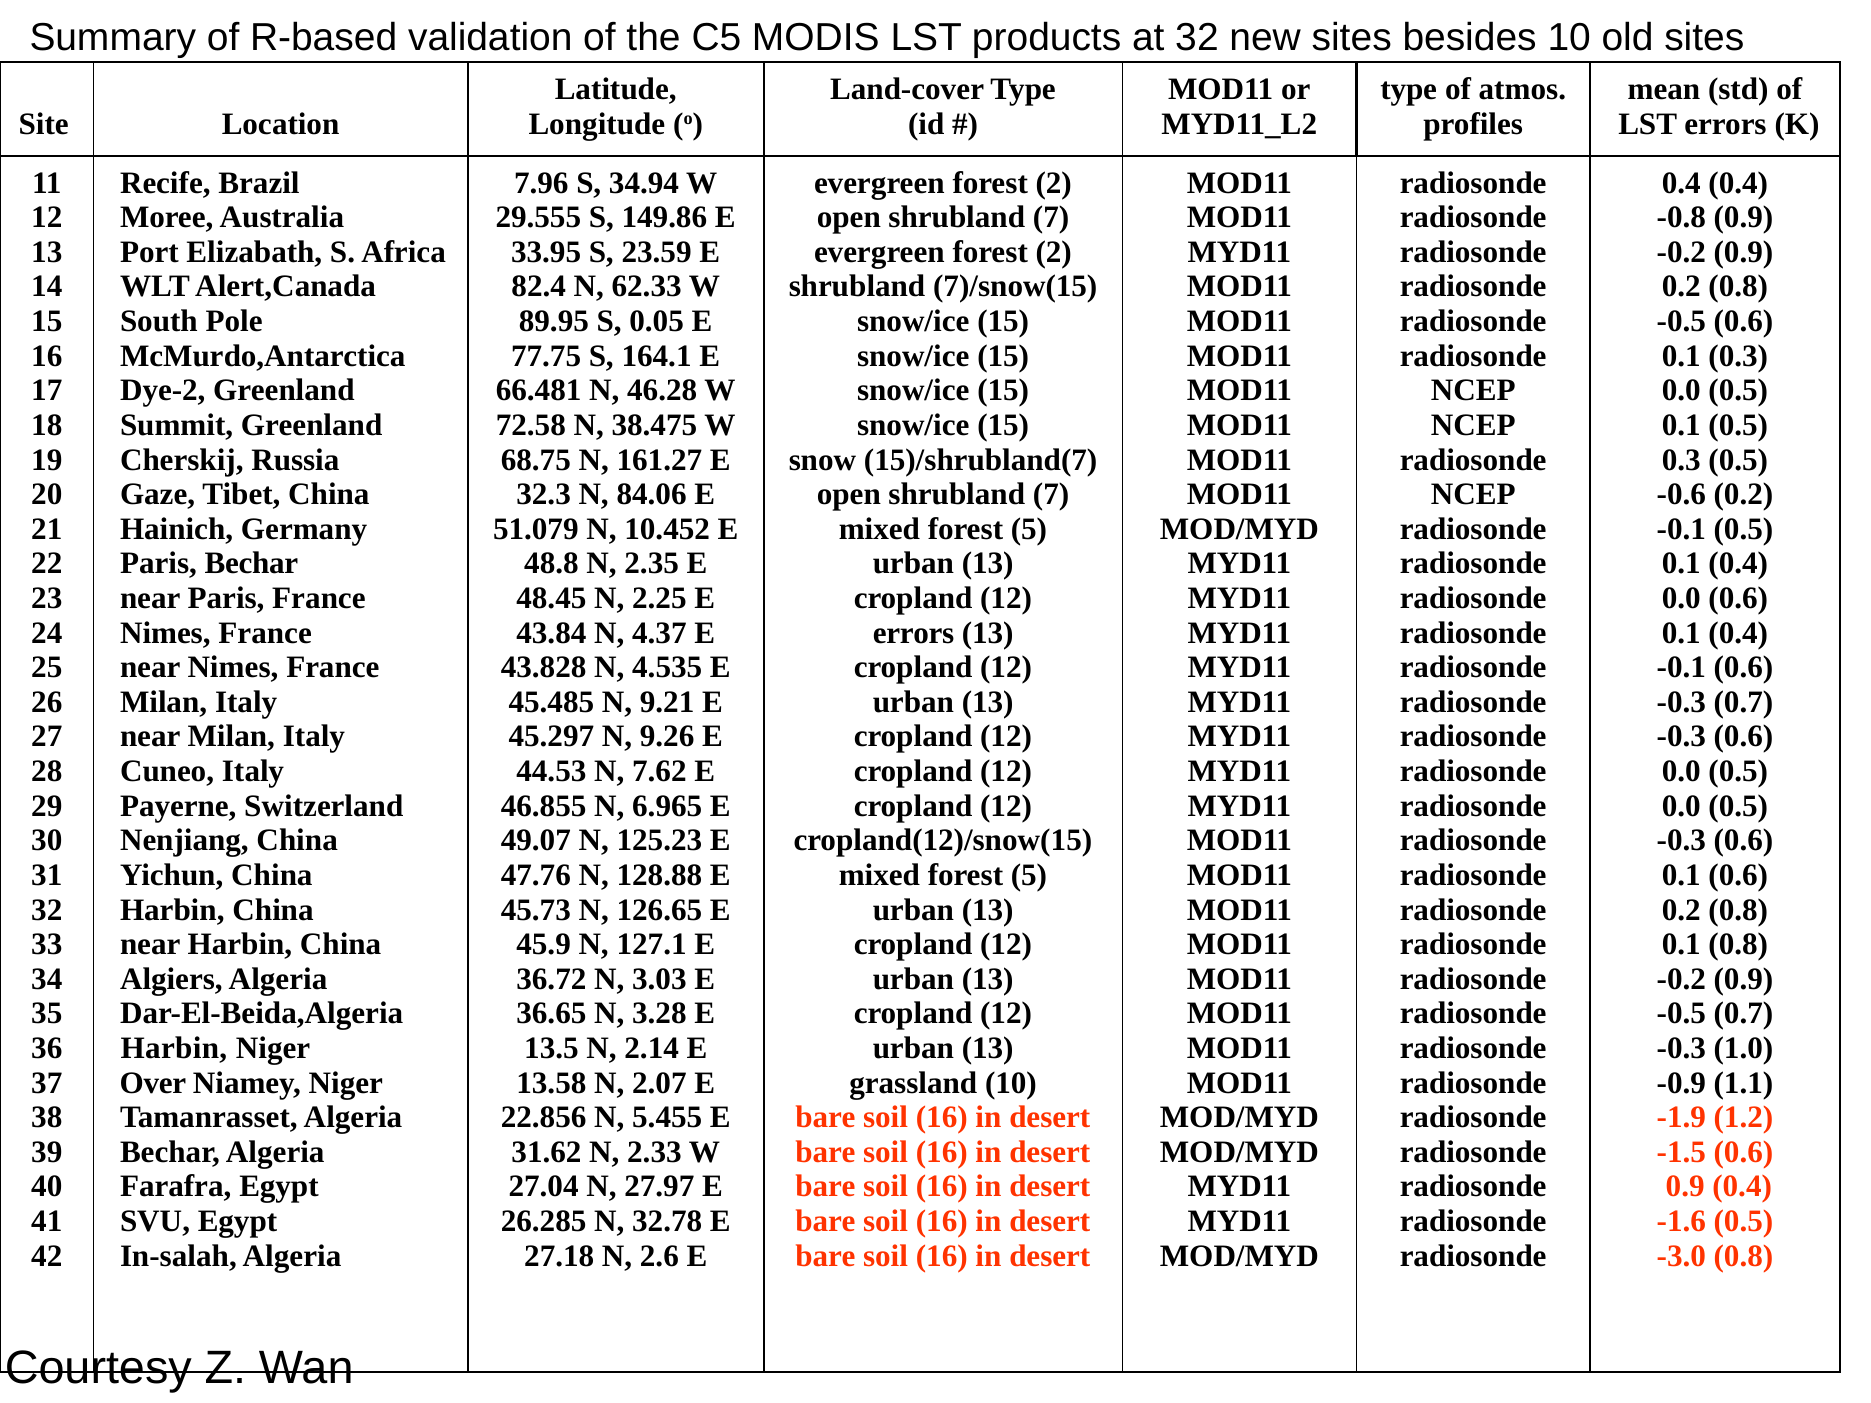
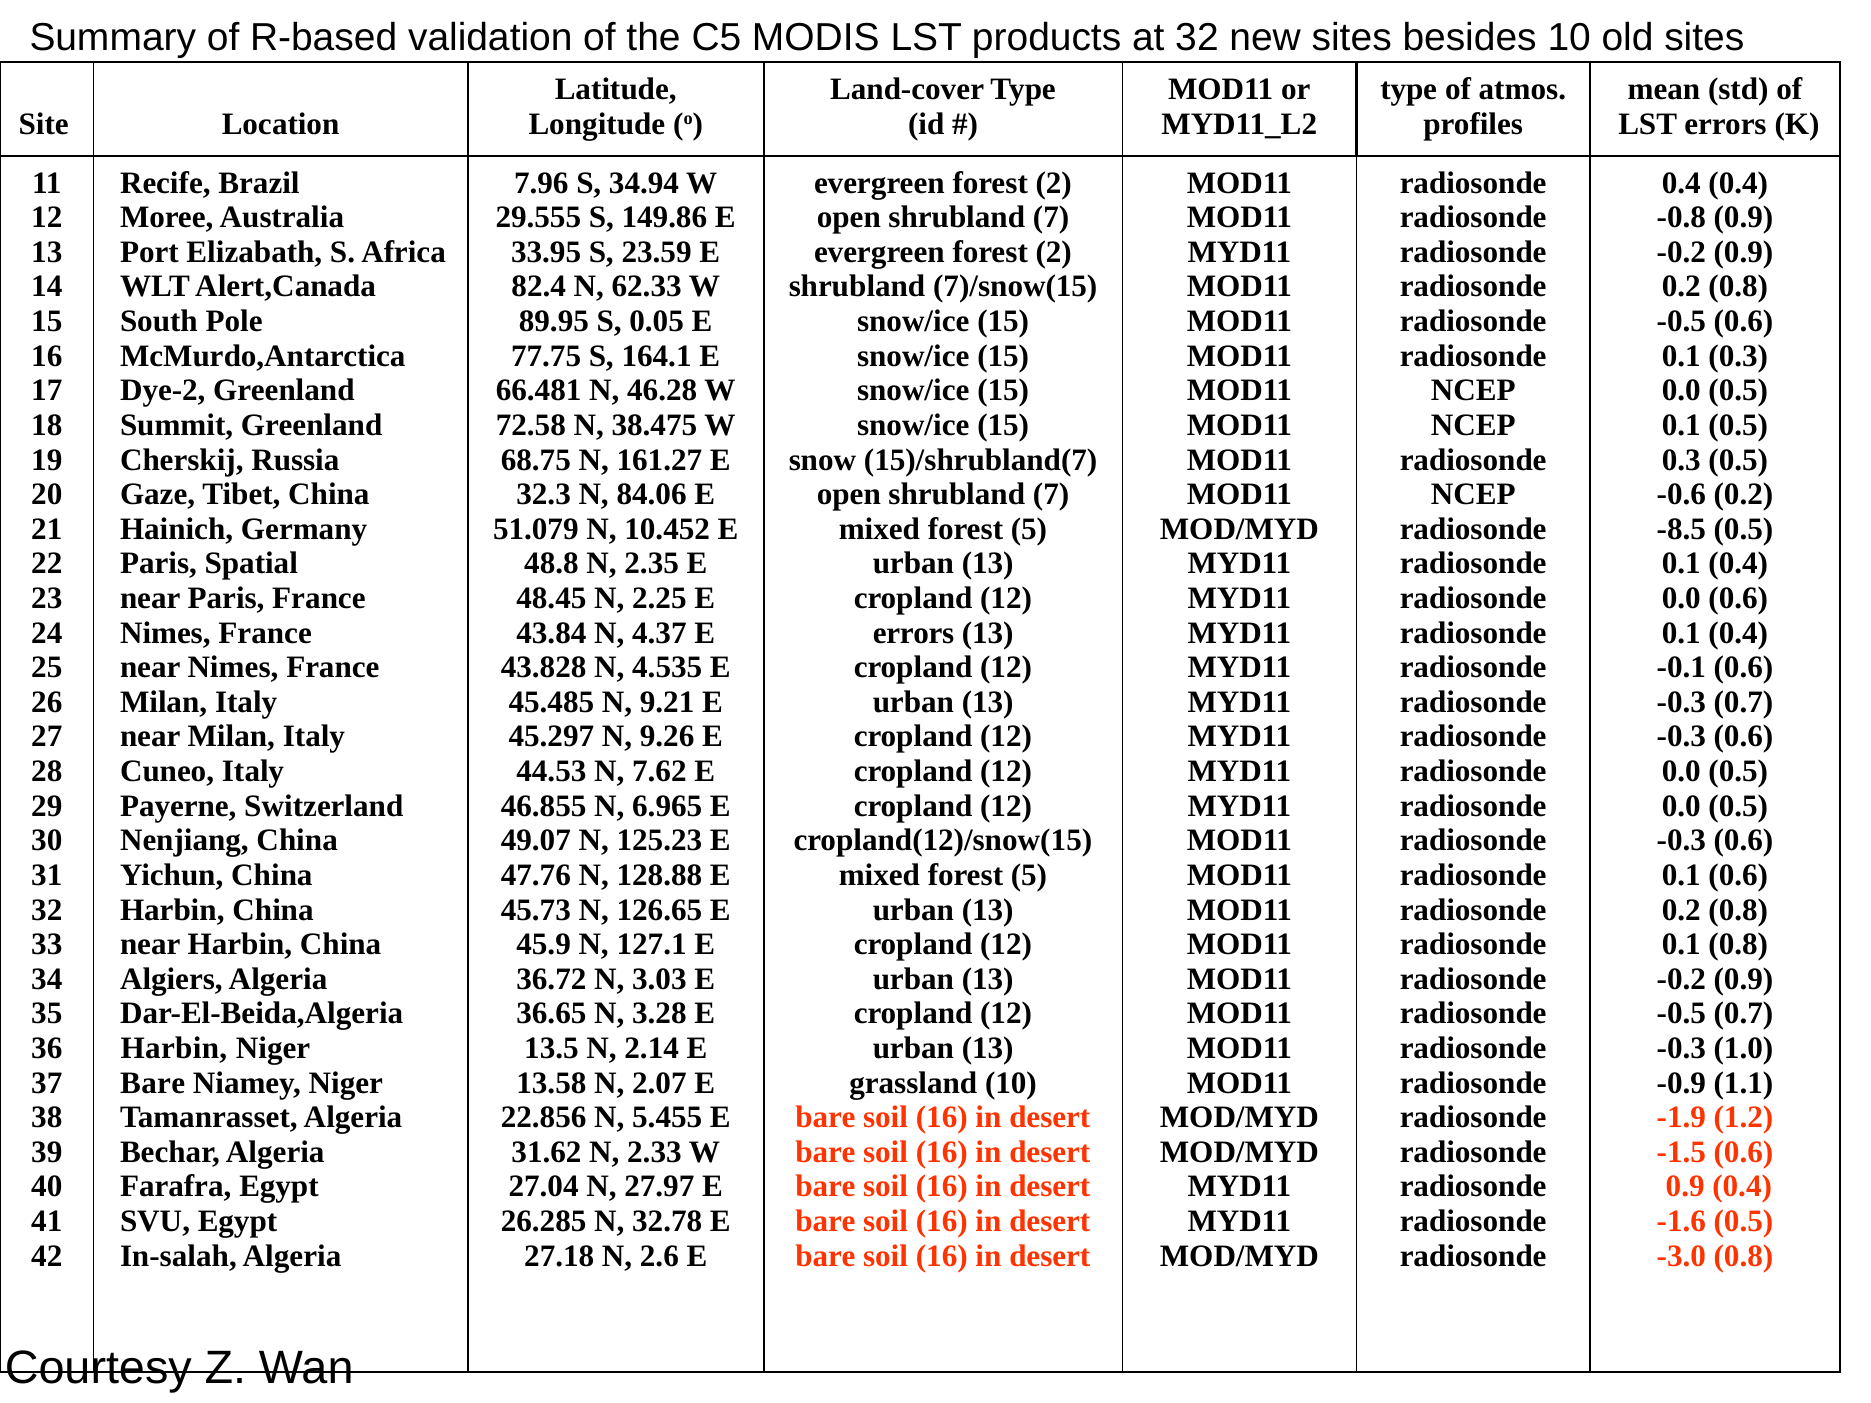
-0.1: -0.1 -> -8.5 (1681, 529)
Paris Bechar: Bechar -> Spatial (251, 564)
Over: Over -> Bare (153, 1083)
